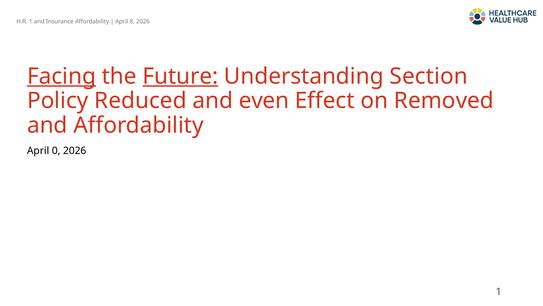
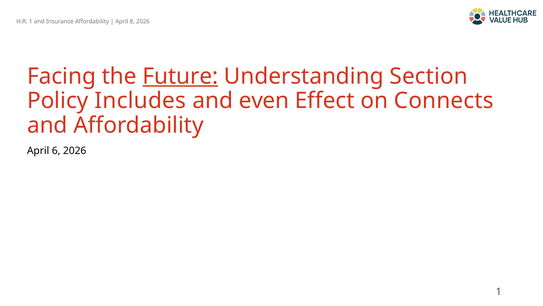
Facing underline: present -> none (62, 76)
Reduced: Reduced -> Includes (140, 101)
Removed: Removed -> Connects (444, 101)
0: 0 -> 6 (56, 151)
